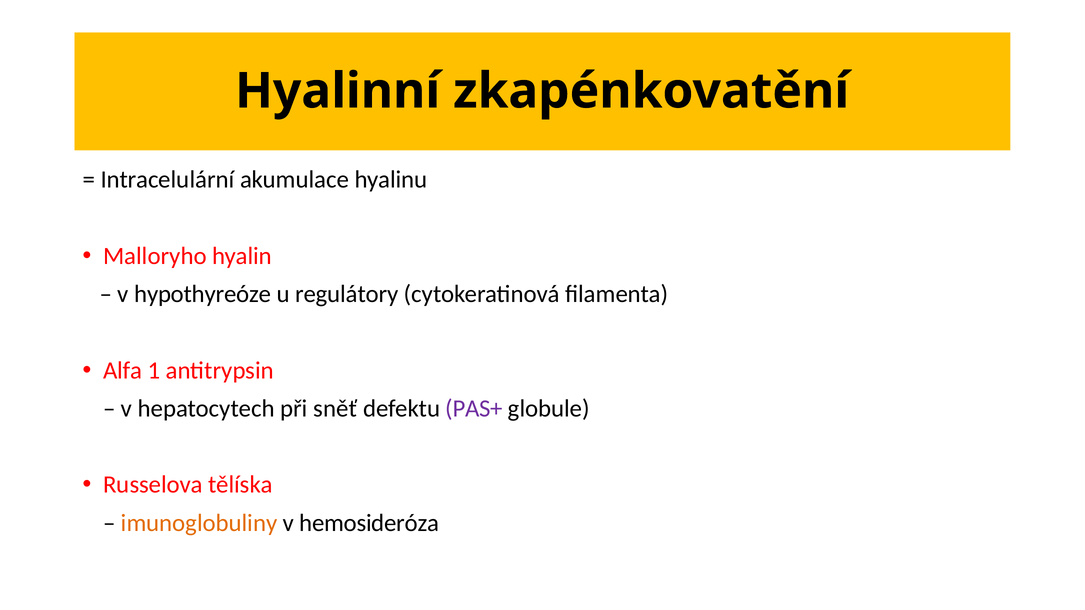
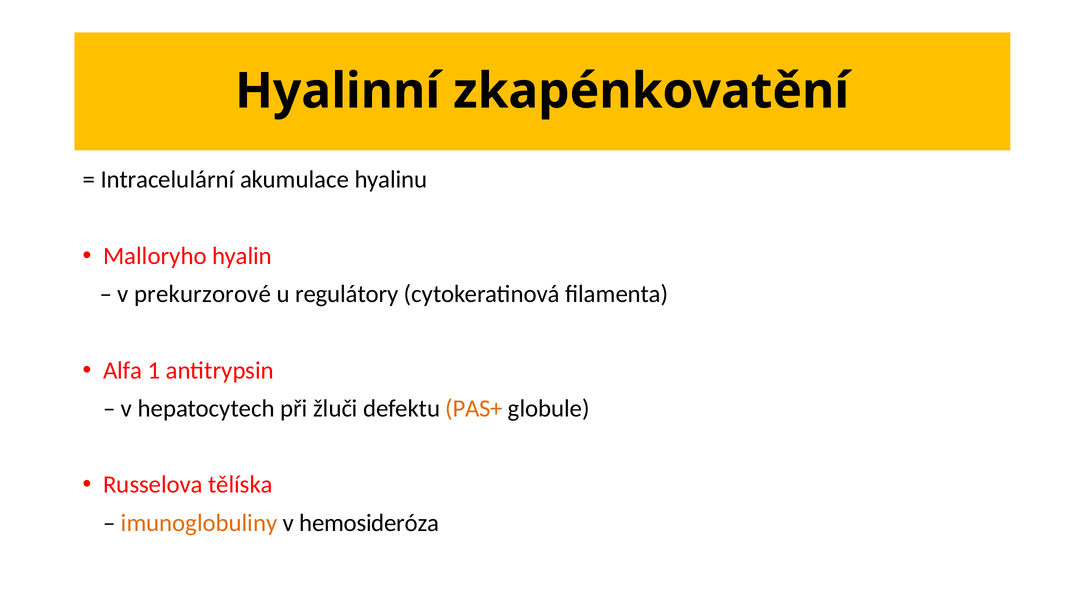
hypothyreóze: hypothyreóze -> prekurzorové (203, 294)
sněť: sněť -> žluči (335, 409)
PAS+ colour: purple -> orange (474, 409)
